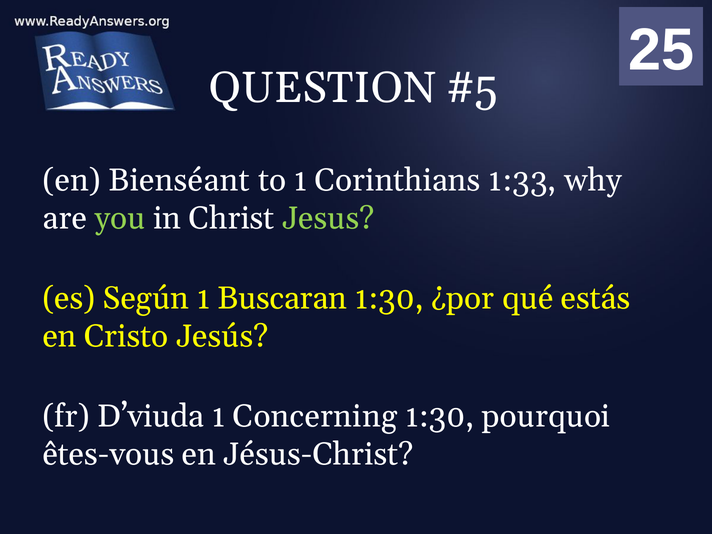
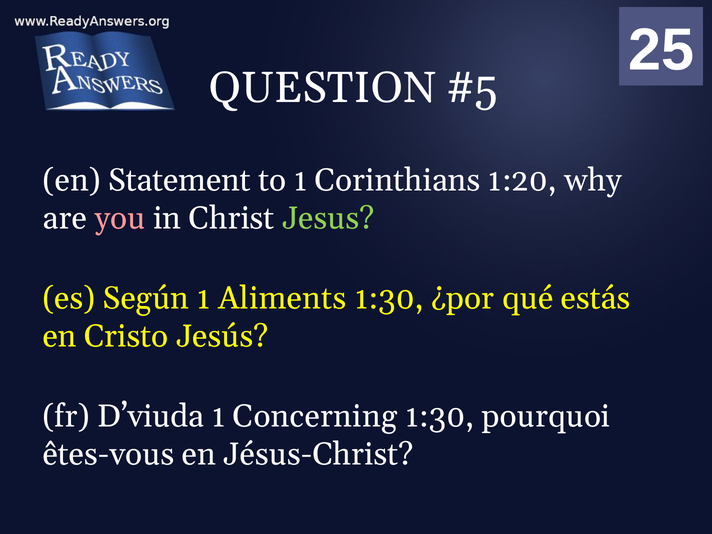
Bienséant: Bienséant -> Statement (179, 180)
1:33: 1:33 -> 1:20 (522, 180)
you colour: light green -> pink (120, 218)
Buscaran: Buscaran -> Aliments (282, 298)
